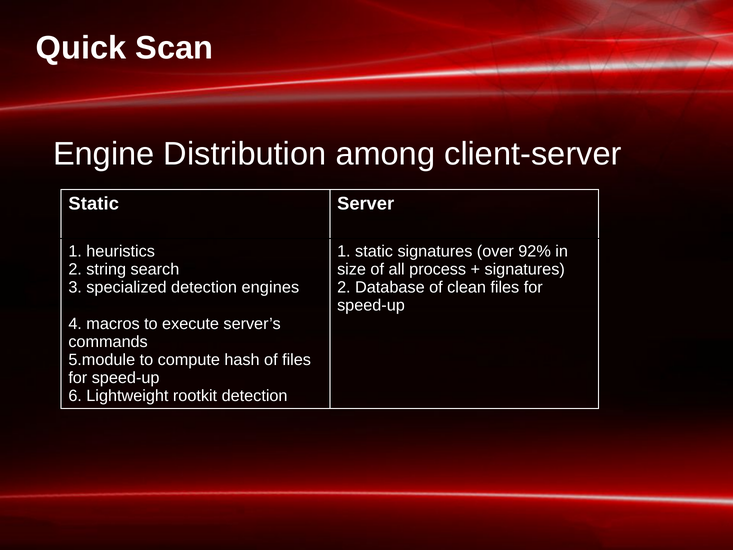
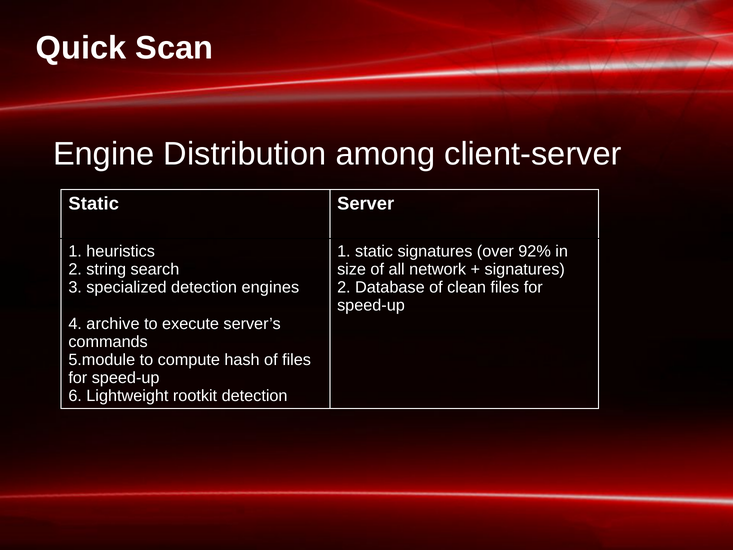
process: process -> network (438, 269)
macros: macros -> archive (113, 324)
